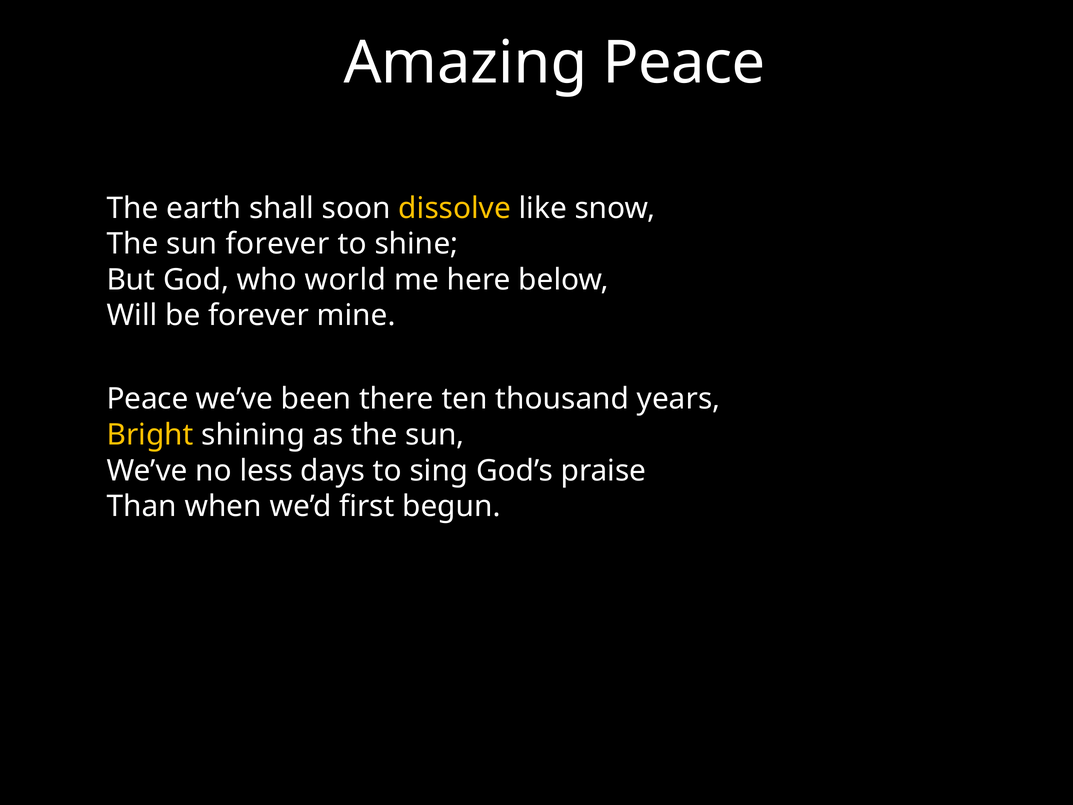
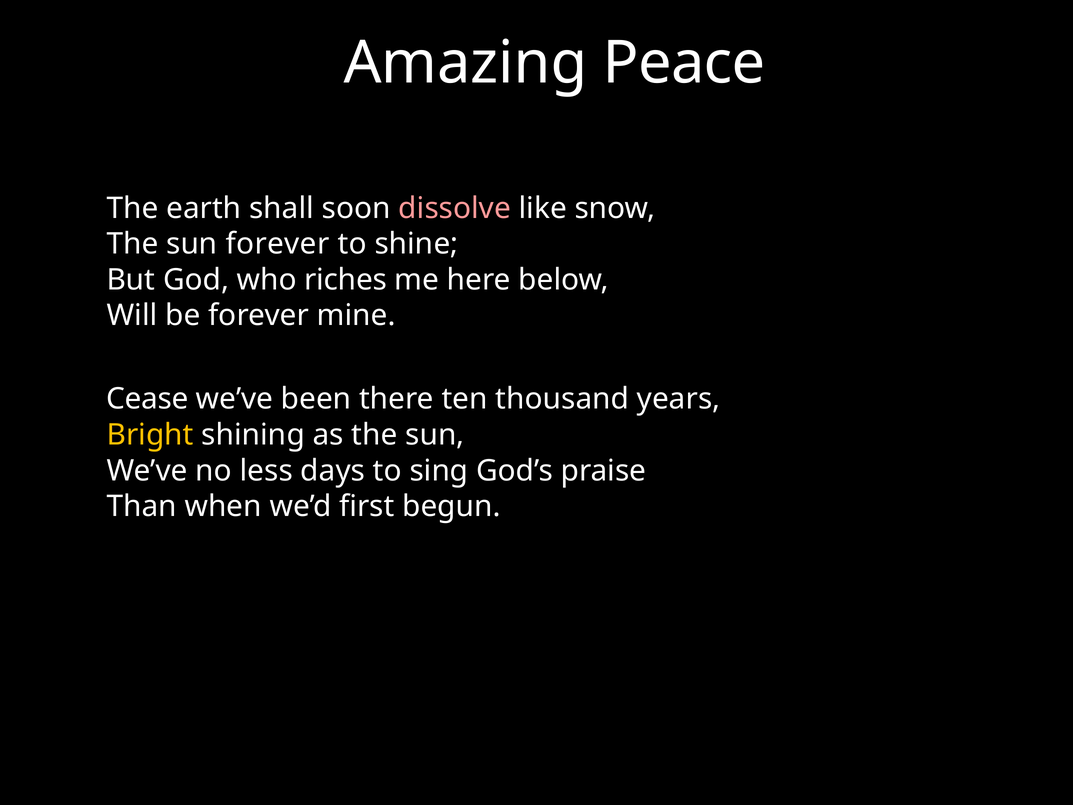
dissolve colour: yellow -> pink (455, 208)
world: world -> riches (346, 280)
Peace: Peace -> Cease (148, 399)
